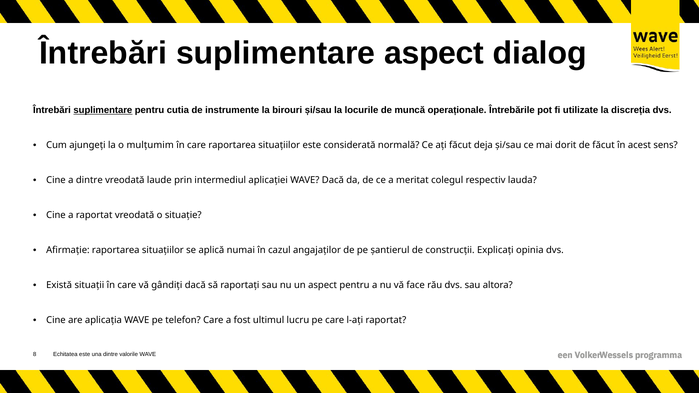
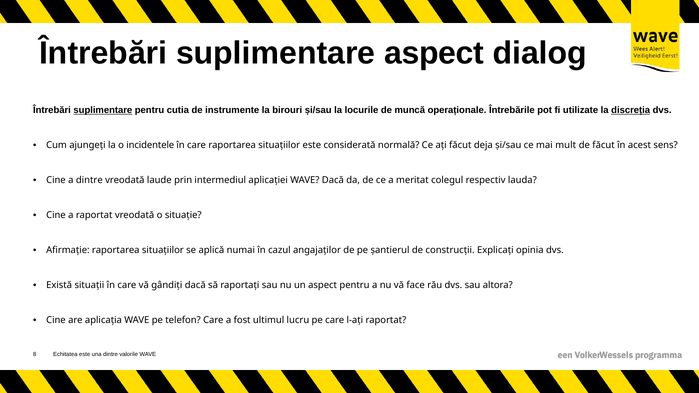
discreția underline: none -> present (631, 110)
mulțumim: mulțumim -> incidentele (150, 145)
dorit: dorit -> mult (566, 145)
